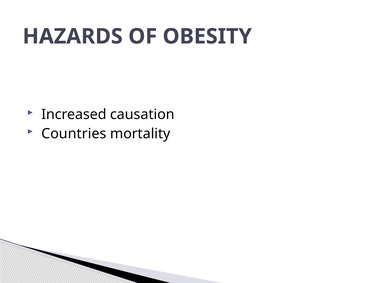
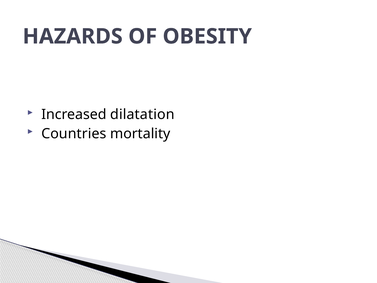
causation: causation -> dilatation (142, 114)
